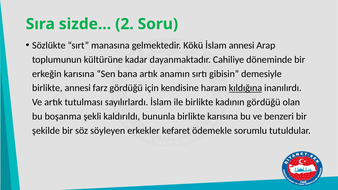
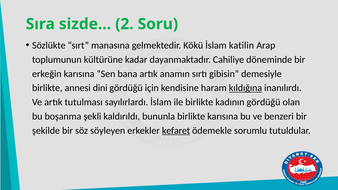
İslam annesi: annesi -> katilin (241, 45)
farz: farz -> dini (100, 88)
kefaret underline: none -> present (176, 131)
